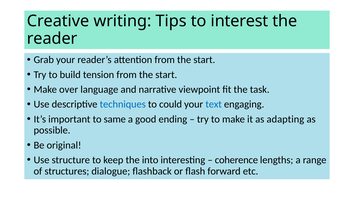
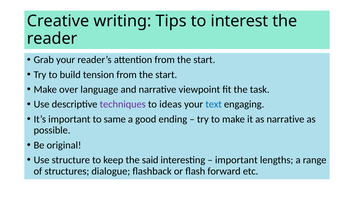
techniques colour: blue -> purple (123, 104)
could: could -> ideas (170, 104)
as adapting: adapting -> narrative (285, 119)
into: into -> said (150, 160)
coherence: coherence -> important (236, 160)
